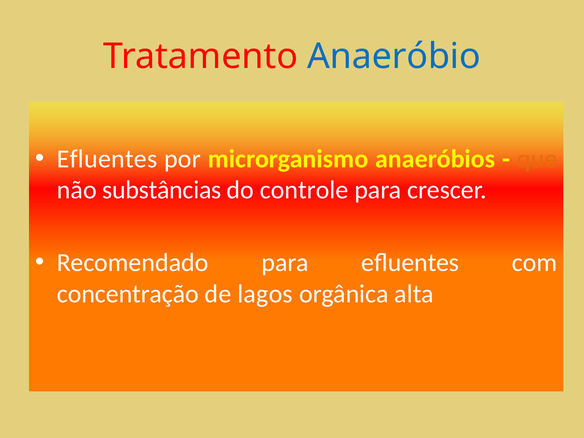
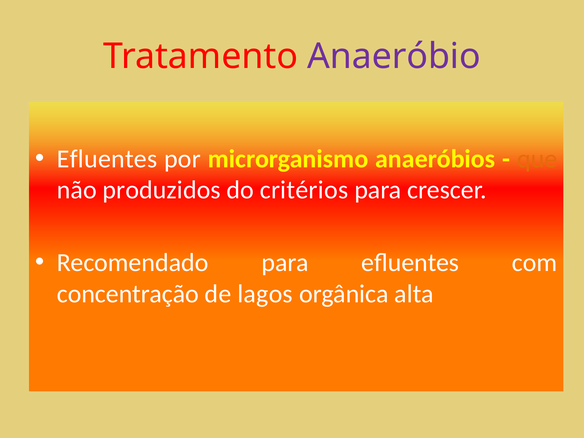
Anaeróbio colour: blue -> purple (394, 57)
substâncias: substâncias -> produzidos (162, 190)
controle: controle -> critérios (304, 190)
